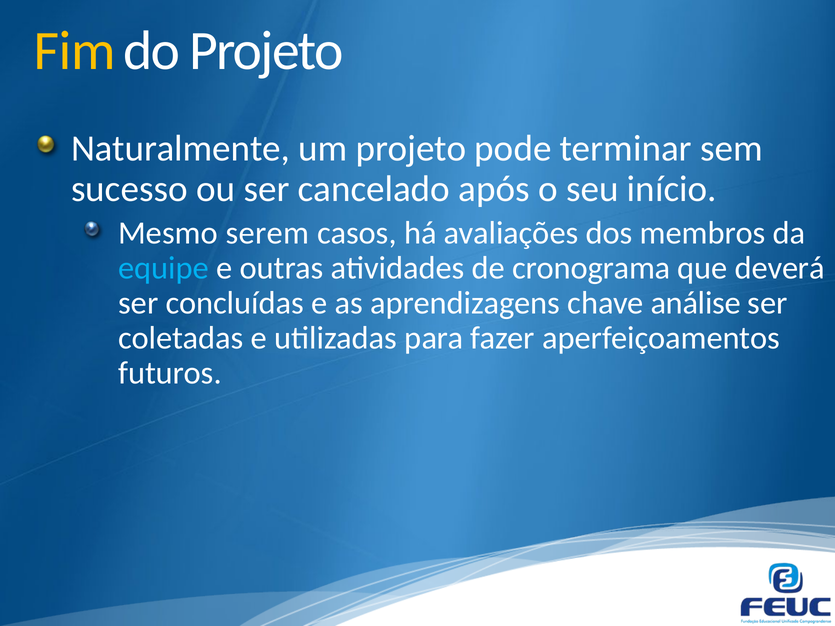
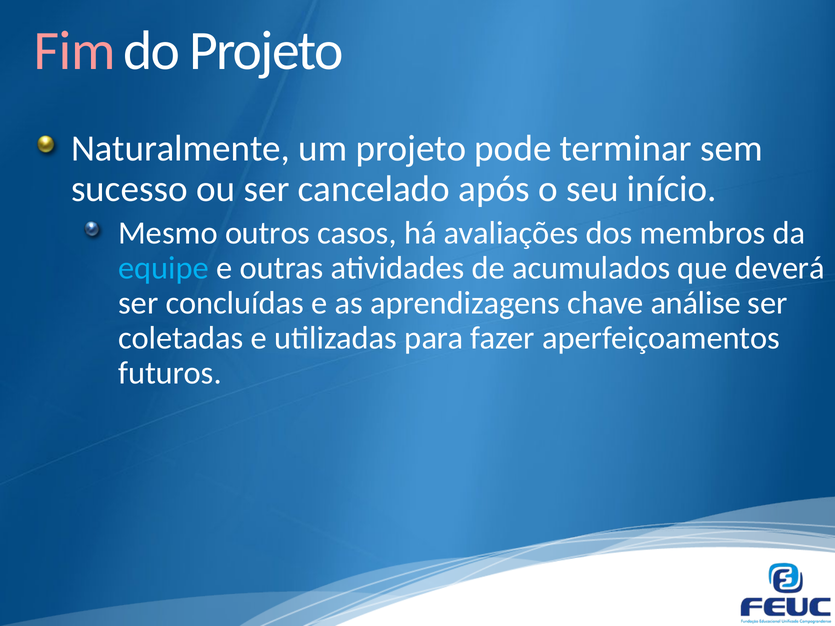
Fim colour: yellow -> pink (75, 51)
serem: serem -> outros (268, 233)
cronograma: cronograma -> acumulados (591, 268)
